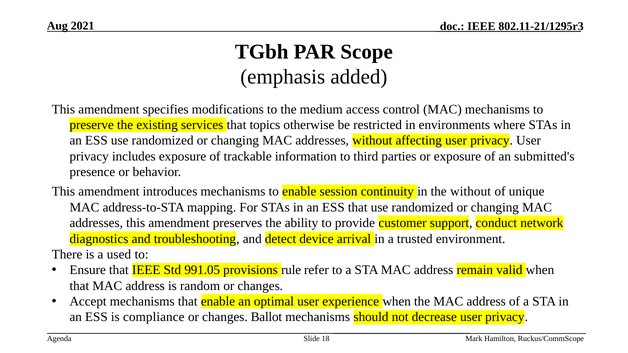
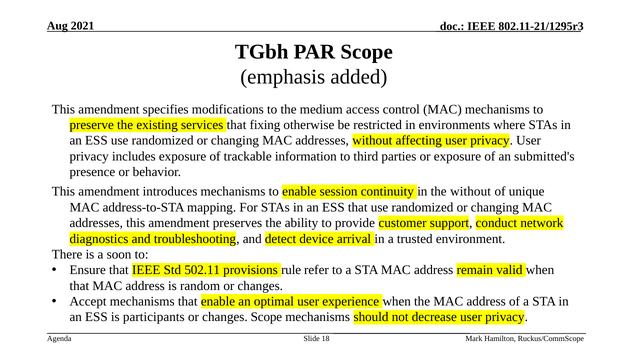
topics: topics -> fixing (265, 125)
used: used -> soon (119, 255)
991.05: 991.05 -> 502.11 (202, 270)
compliance: compliance -> participants (154, 317)
changes Ballot: Ballot -> Scope (266, 317)
